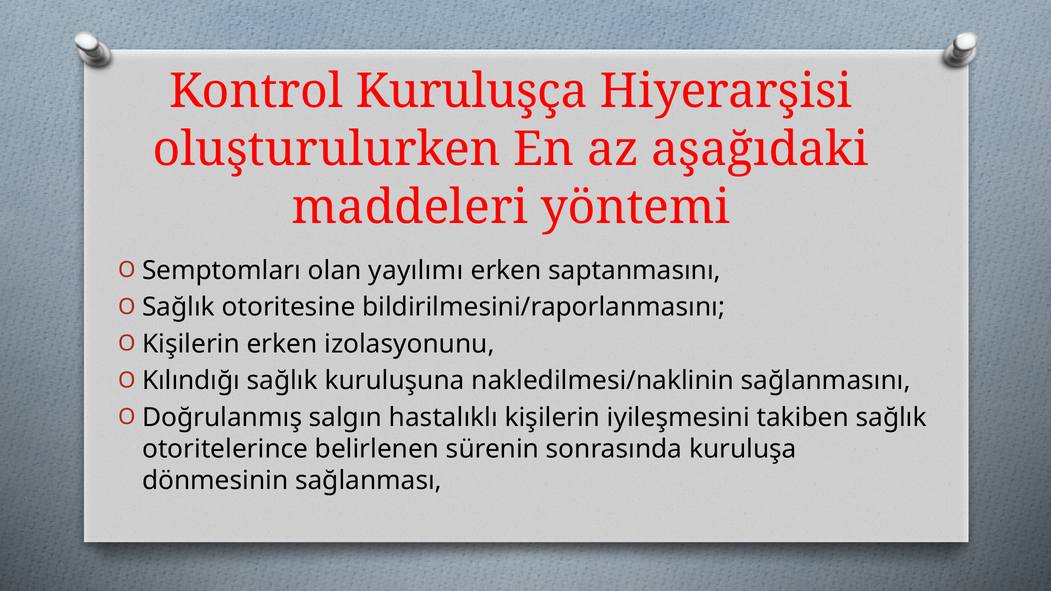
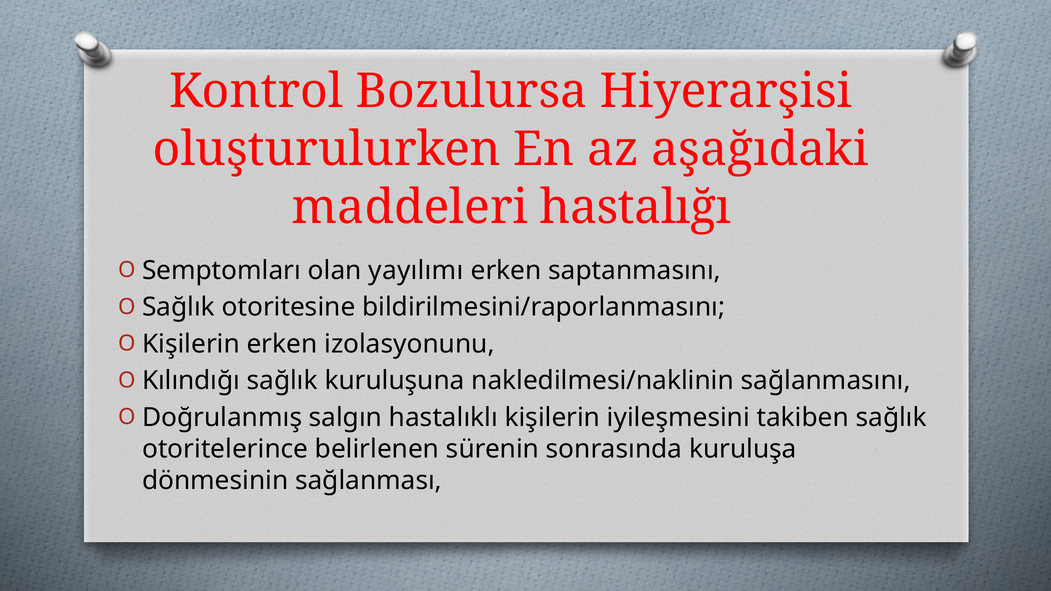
Kuruluşça: Kuruluşça -> Bozulursa (472, 92)
yöntemi: yöntemi -> hastalığı (636, 207)
